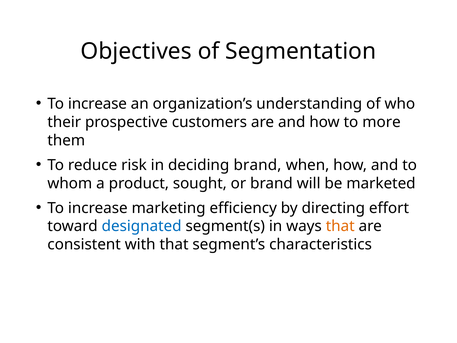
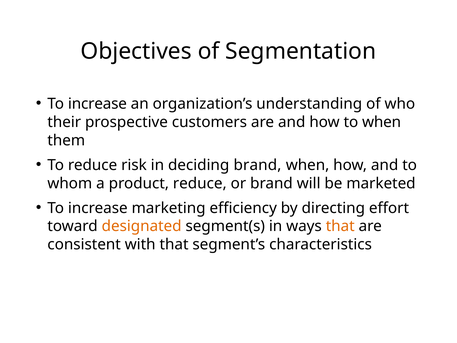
to more: more -> when (382, 122)
product sought: sought -> reduce (200, 183)
designated colour: blue -> orange (142, 226)
